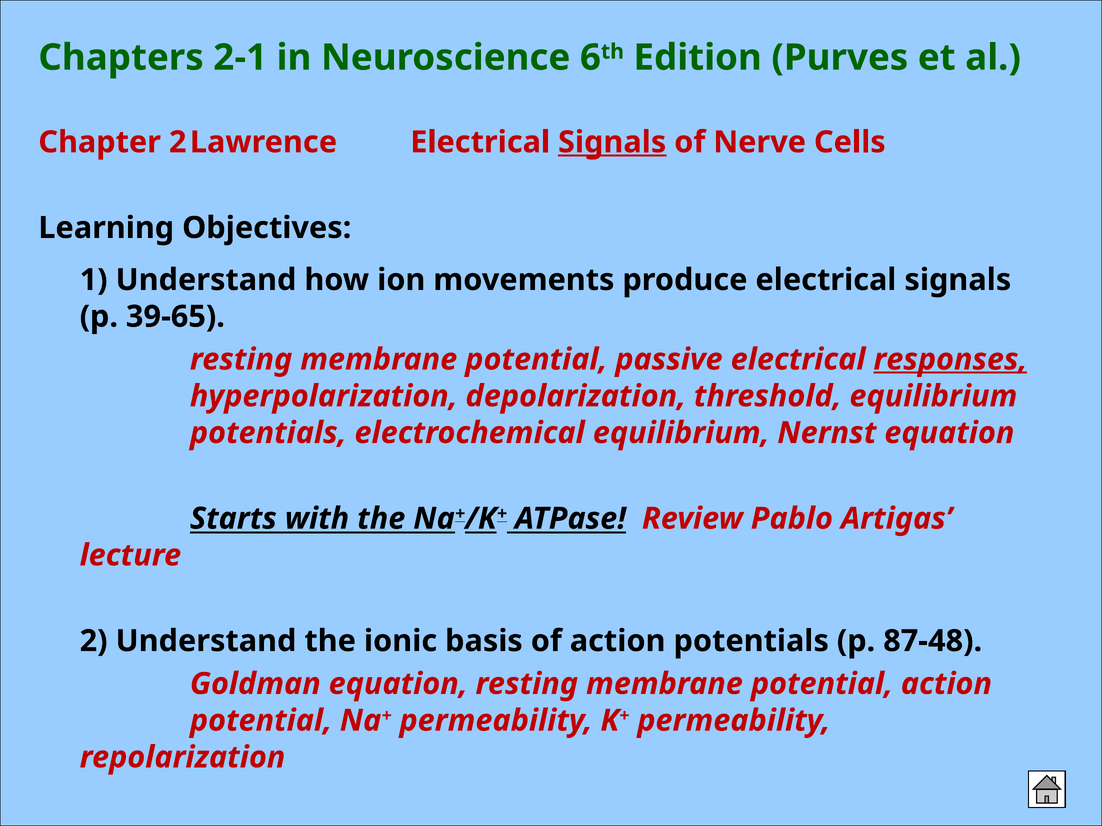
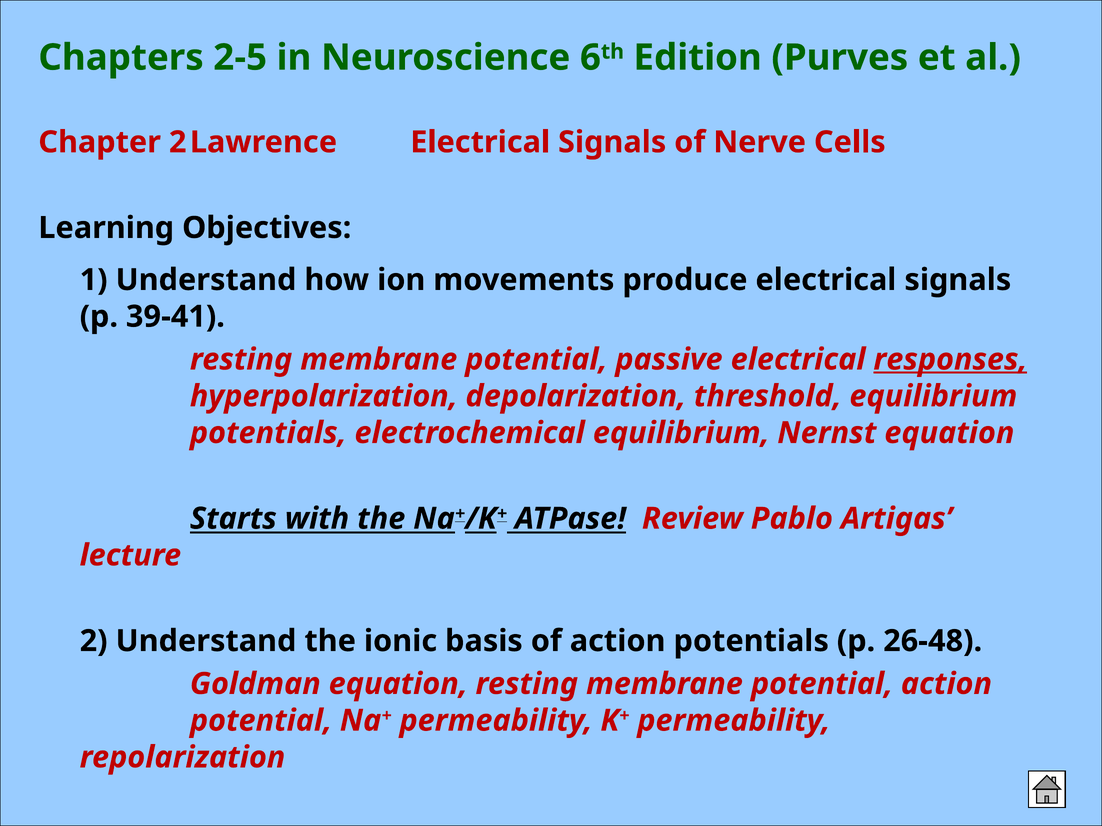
2-1: 2-1 -> 2-5 (240, 58)
Signals underline: present -> none (612, 142)
39-65: 39-65 -> 39-41 (175, 317)
87-48: 87-48 -> 26-48 (933, 641)
